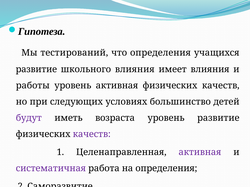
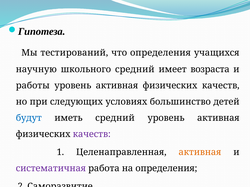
развитие: развитие -> научную (36, 69)
школьного влияния: влияния -> средний (135, 69)
имеет влияния: влияния -> возраста (210, 69)
будут colour: purple -> blue (29, 118)
иметь возраста: возраста -> средний (115, 118)
развитие: развитие -> активная (218, 118)
активная colour: purple -> orange (200, 152)
